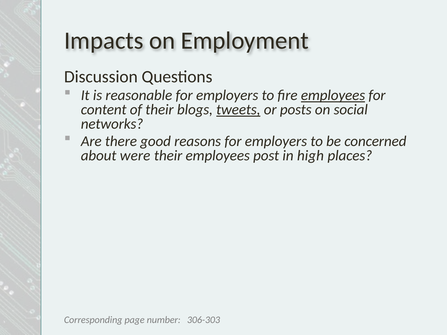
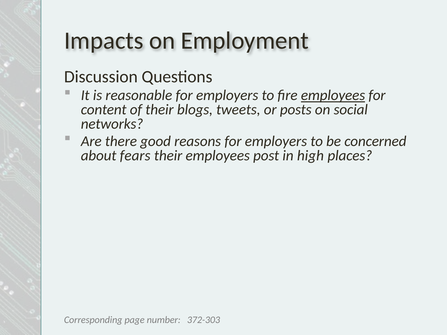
tweets underline: present -> none (238, 110)
were: were -> fears (135, 156)
306-303: 306-303 -> 372-303 (204, 320)
